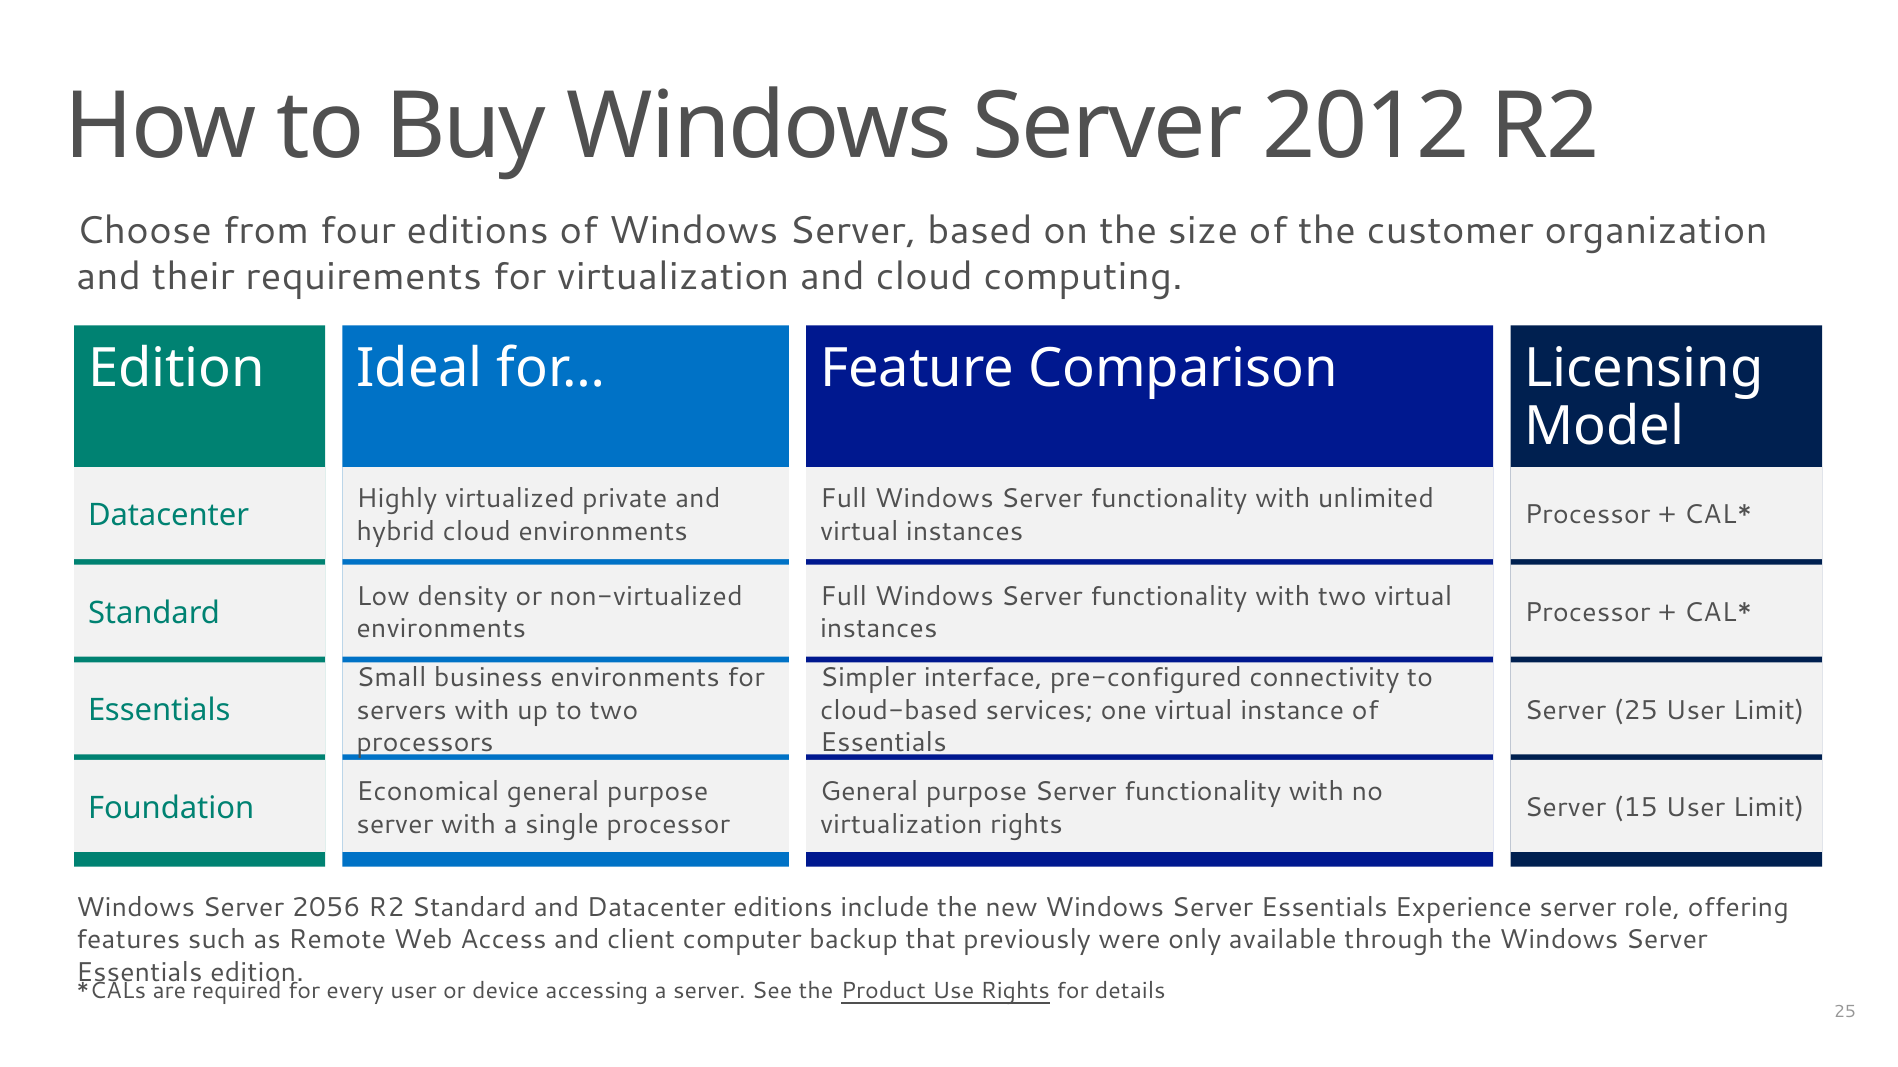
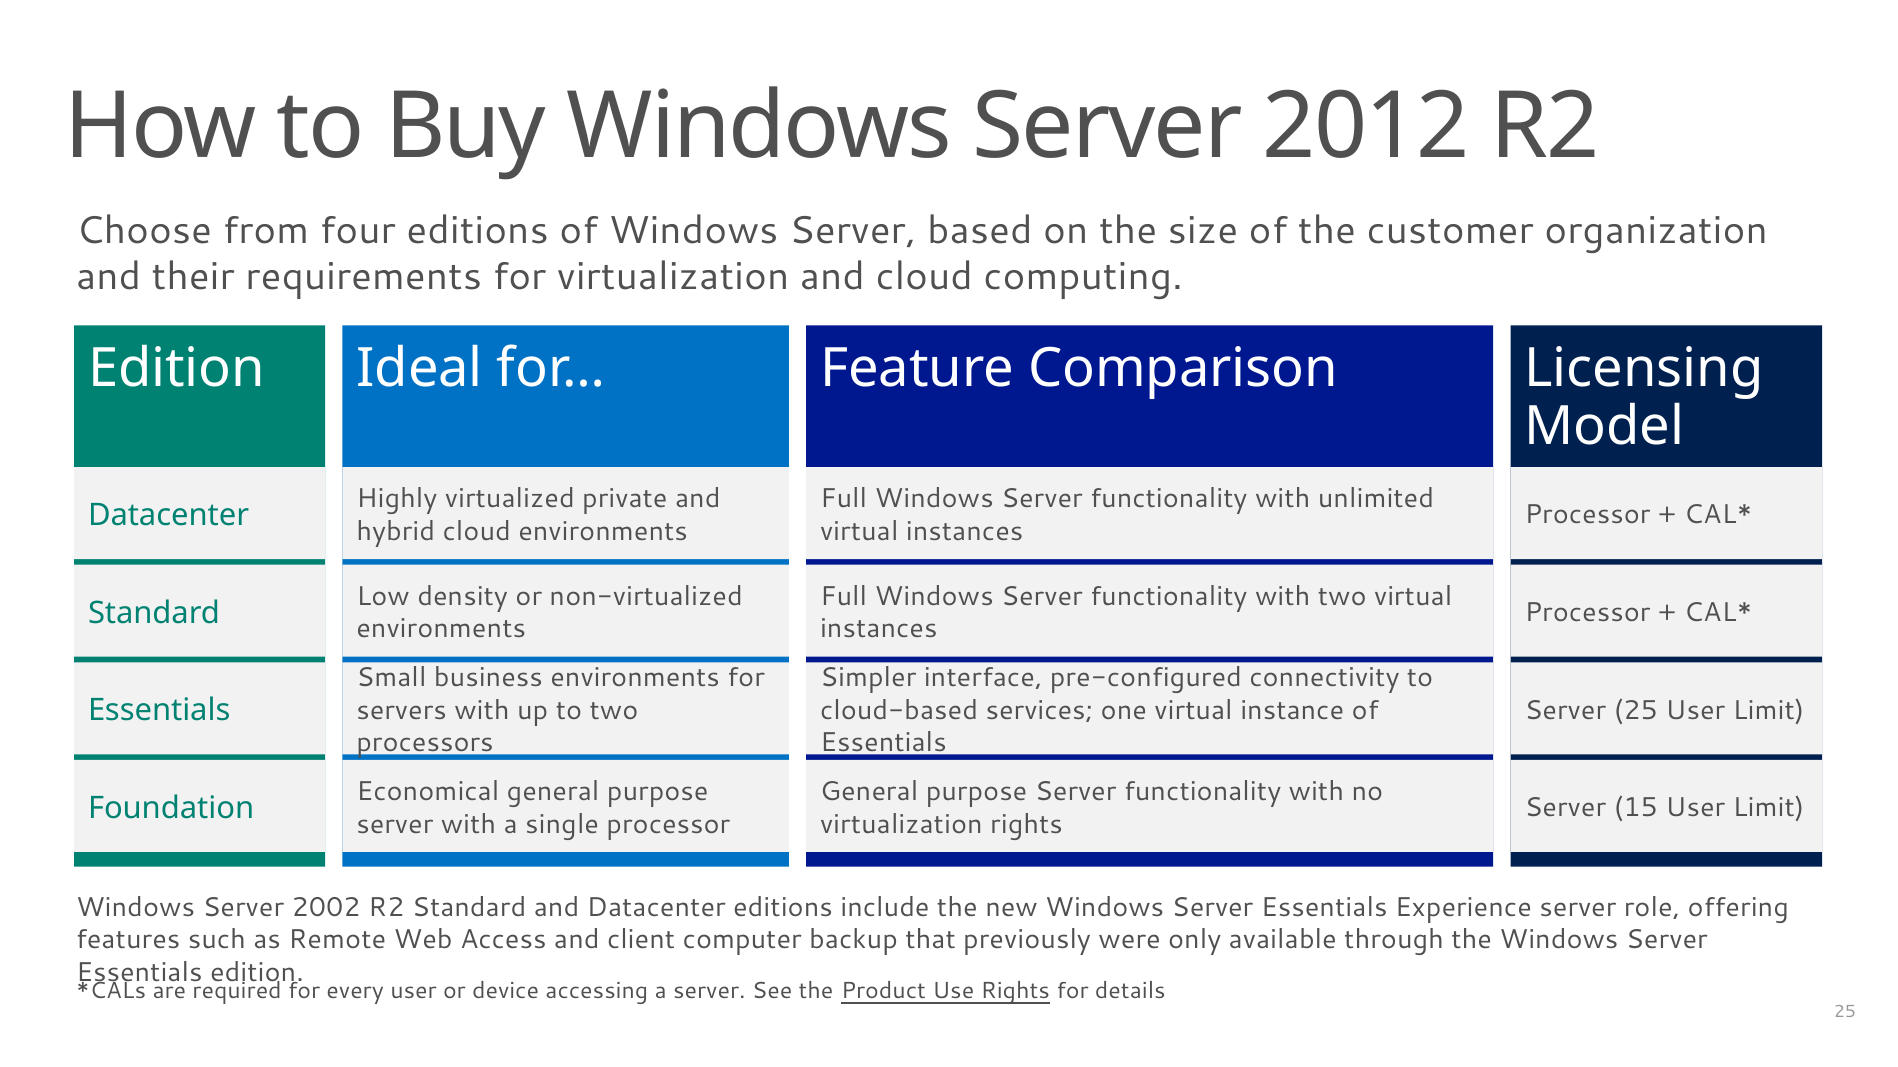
2056: 2056 -> 2002 (326, 907)
